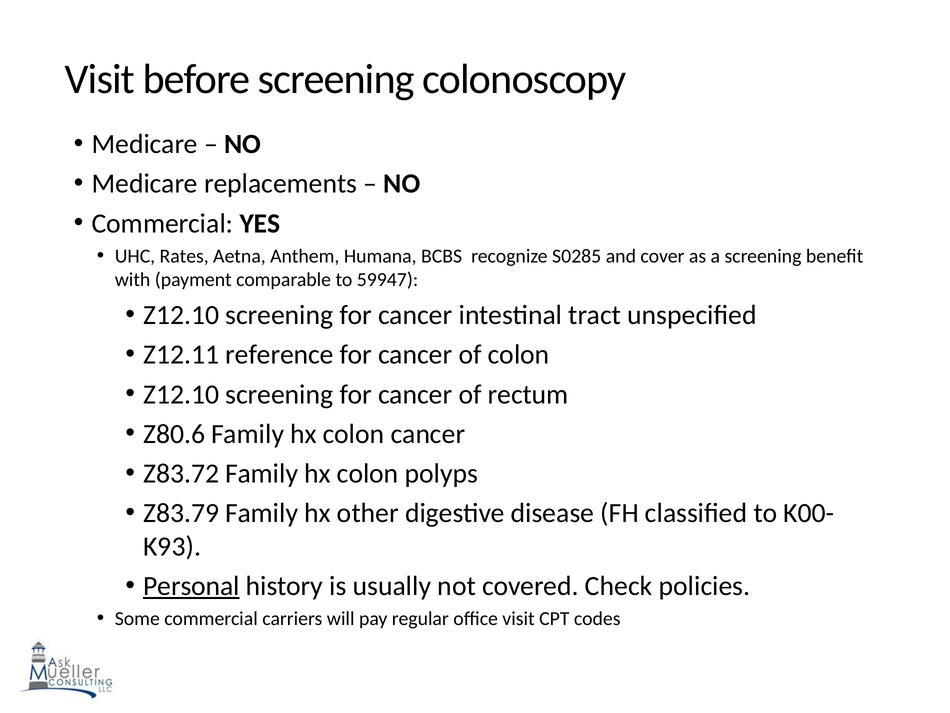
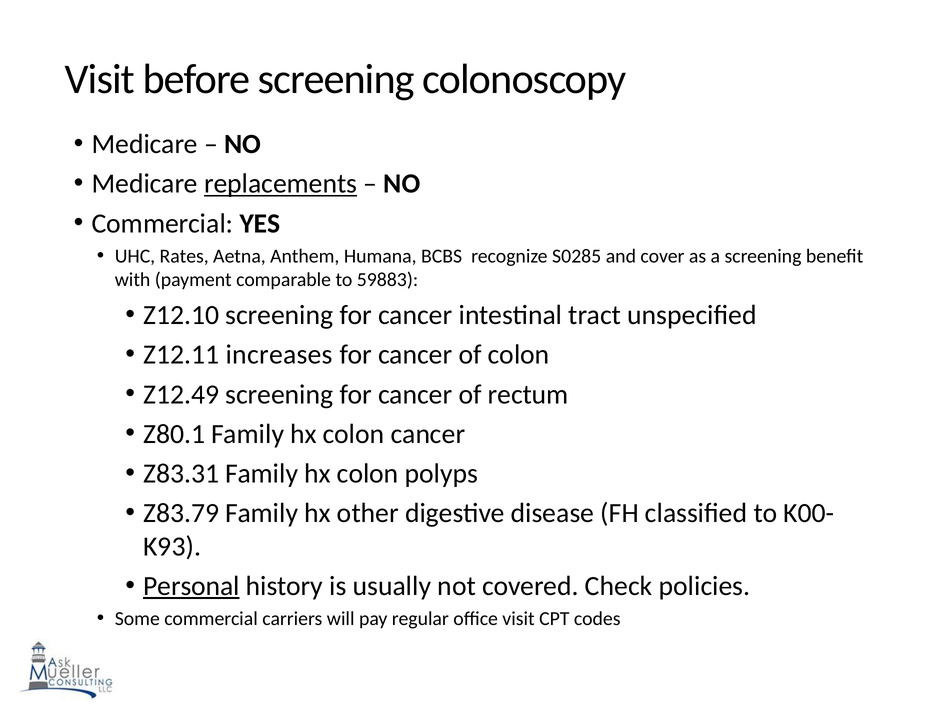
replacements underline: none -> present (281, 184)
59947: 59947 -> 59883 (387, 280)
reference: reference -> increases (279, 355)
Z12.10: Z12.10 -> Z12.49 (181, 394)
Z80.6: Z80.6 -> Z80.1 (174, 434)
Z83.72: Z83.72 -> Z83.31 (181, 473)
